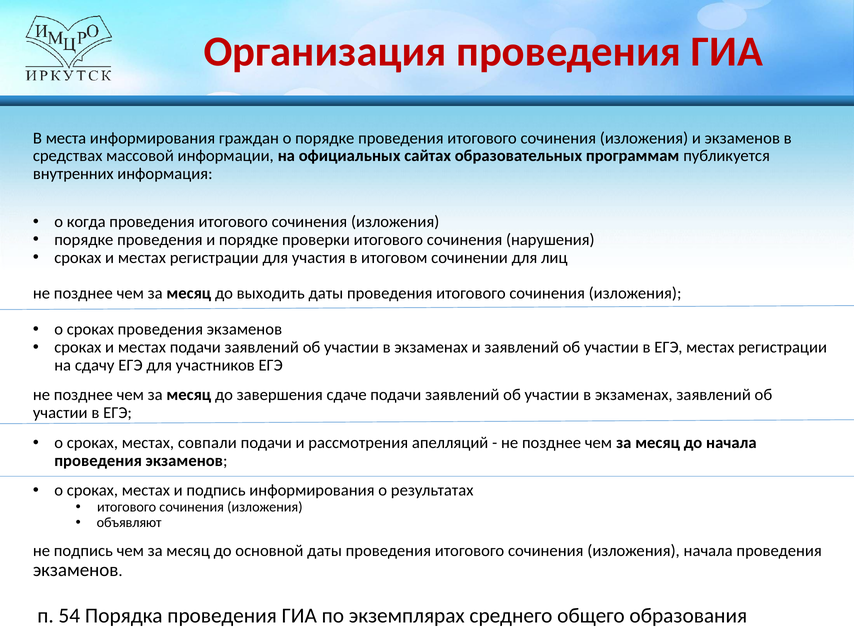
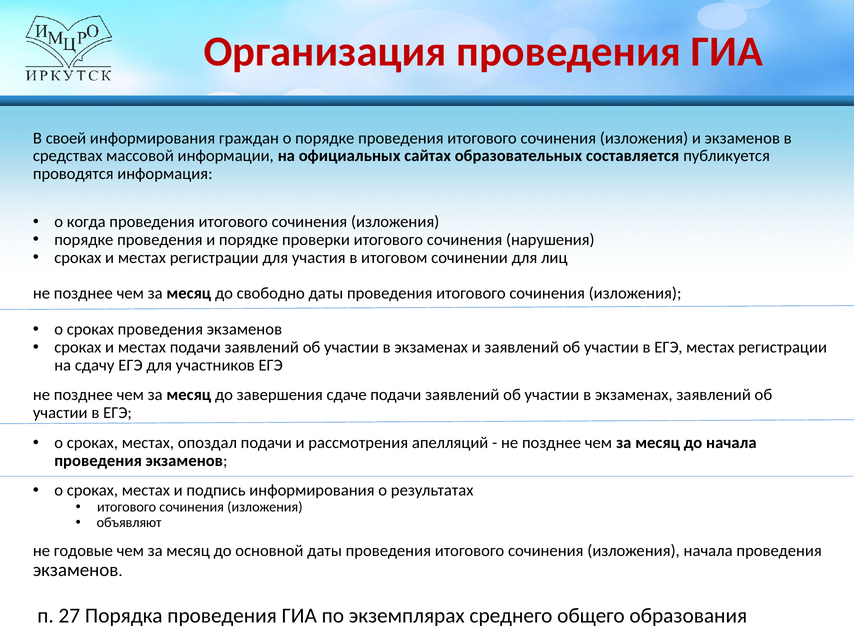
места: места -> своей (66, 138)
программам: программам -> составляется (633, 156)
внутренних: внутренних -> проводятся (73, 174)
выходить: выходить -> свободно (271, 294)
совпали: совпали -> опоздал (207, 443)
не подпись: подпись -> годовые (83, 551)
54: 54 -> 27 (69, 616)
